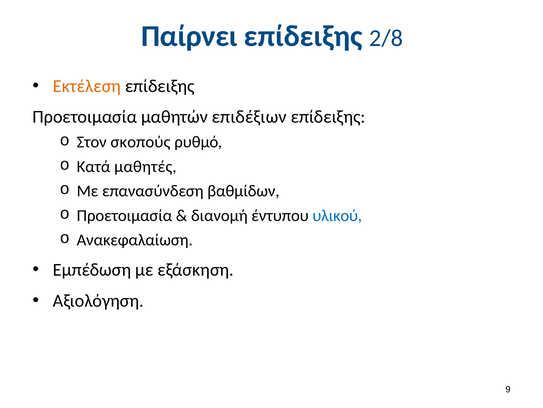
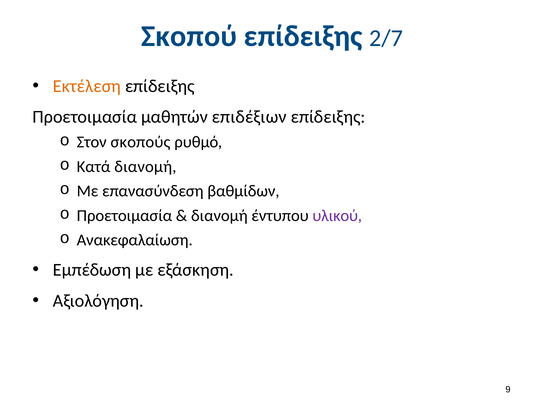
Παίρνει: Παίρνει -> Σκοπού (189, 36)
2/8: 2/8 -> 2/7 (386, 38)
Κατά μαθητές: μαθητές -> διανομή (145, 166)
υλικού colour: blue -> purple (337, 215)
